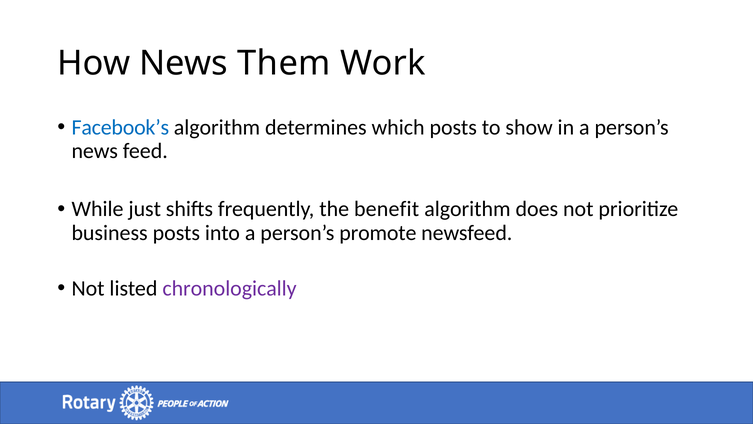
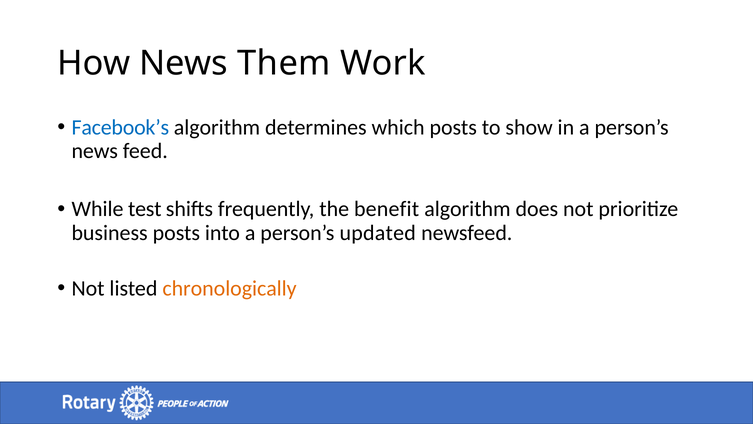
just: just -> test (145, 209)
promote: promote -> updated (378, 233)
chronologically colour: purple -> orange (230, 288)
